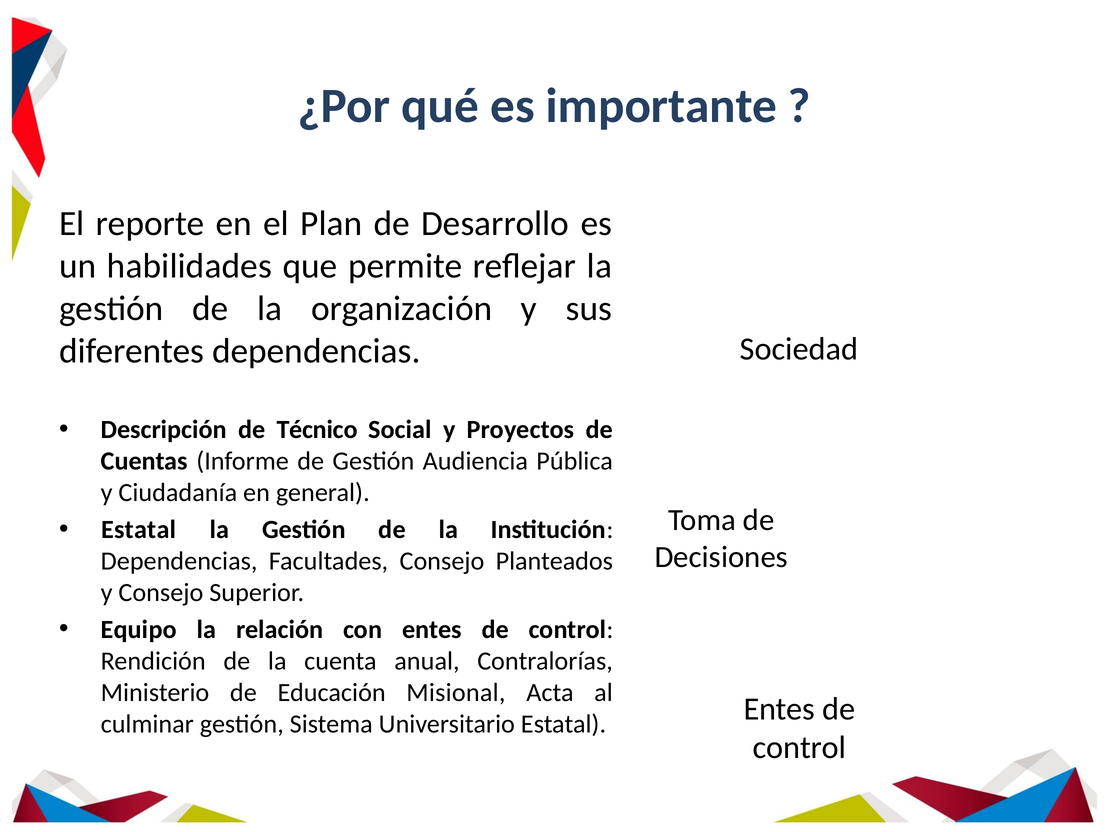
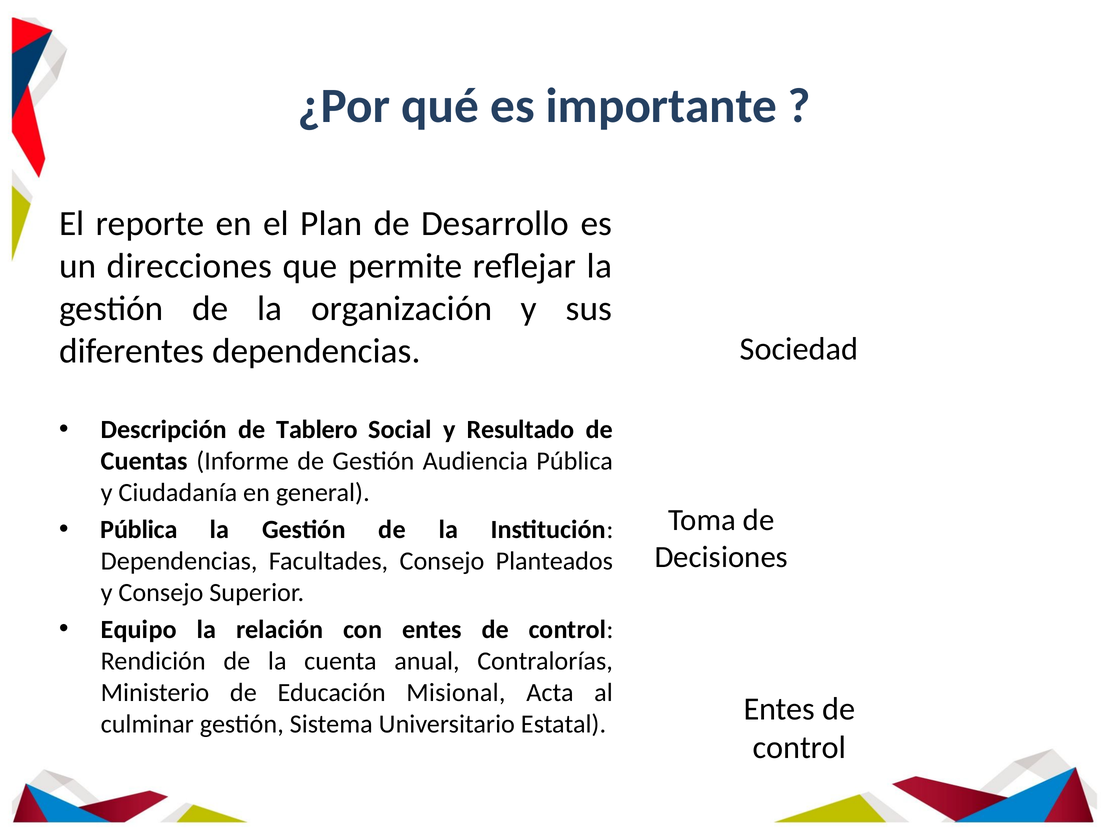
habilidades: habilidades -> direcciones (189, 266)
Técnico: Técnico -> Tablero (317, 430)
Proyectos: Proyectos -> Resultado (521, 430)
Estatal: Estatal -> Pública (139, 529)
